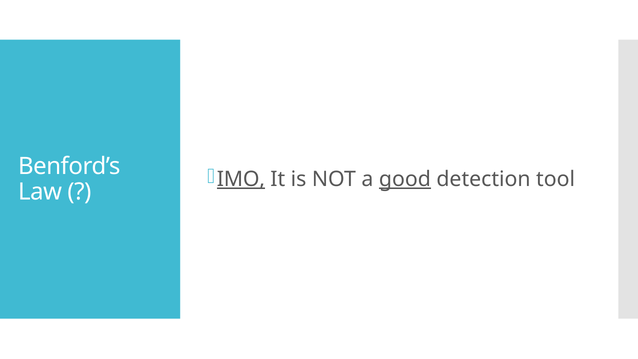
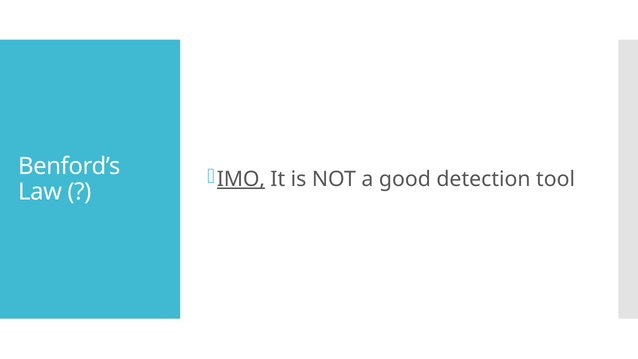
good underline: present -> none (405, 179)
